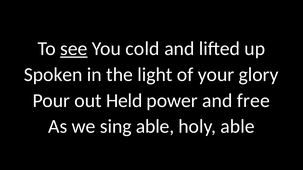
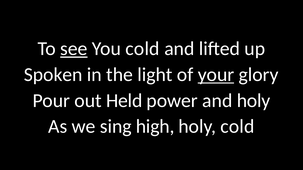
your underline: none -> present (216, 75)
and free: free -> holy (254, 101)
sing able: able -> high (155, 127)
holy able: able -> cold (237, 127)
